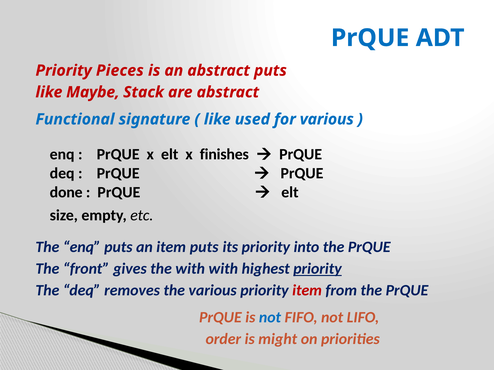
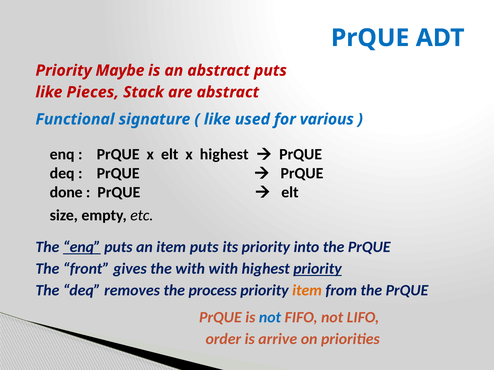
Pieces: Pieces -> Maybe (120, 71)
Maybe: Maybe -> Pieces (93, 92)
x finishes: finishes -> highest (224, 155)
enq underline: none -> present (82, 247)
the various: various -> process (213, 291)
item colour: red -> orange (307, 291)
might: might -> arrive (278, 339)
